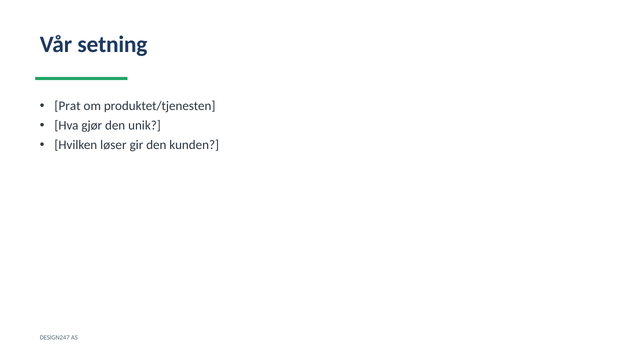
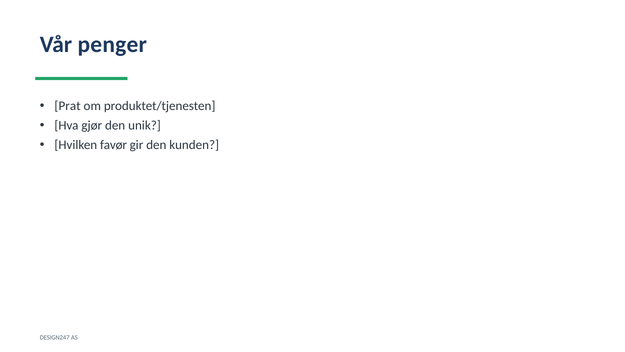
setning: setning -> penger (112, 45)
løser: løser -> favør (114, 145)
